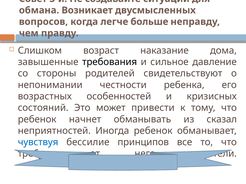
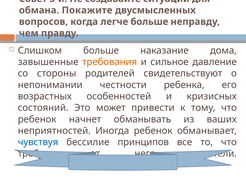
Возникает: Возникает -> Покажите (87, 10)
Слишком возраст: возраст -> больше (101, 51)
требования colour: black -> orange (110, 62)
сказал: сказал -> ваших (222, 120)
